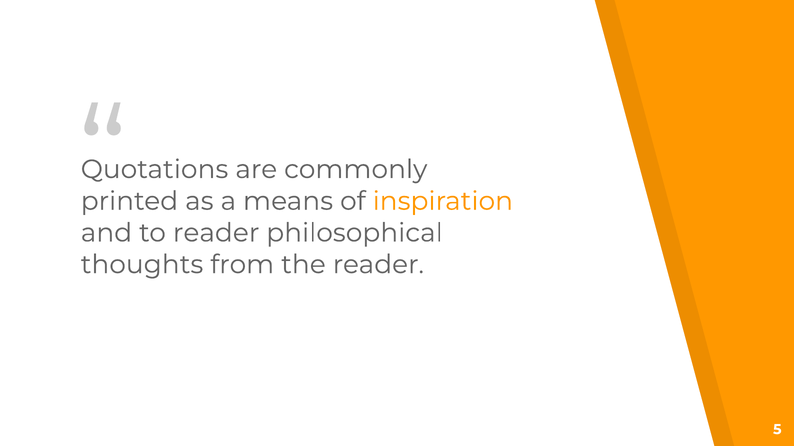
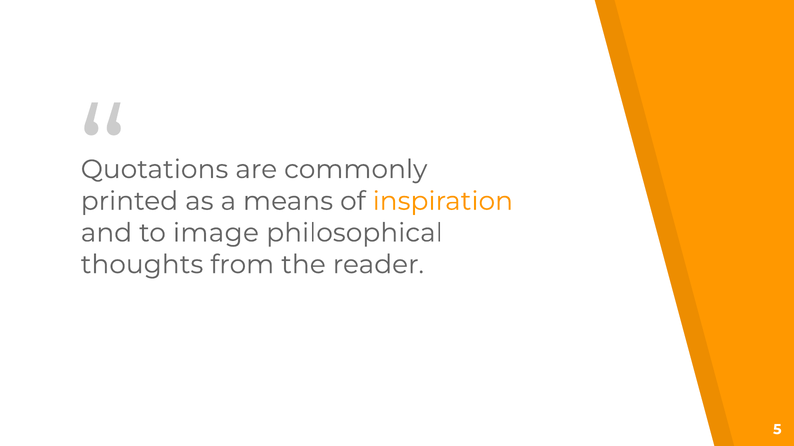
to reader: reader -> image (216, 233)
